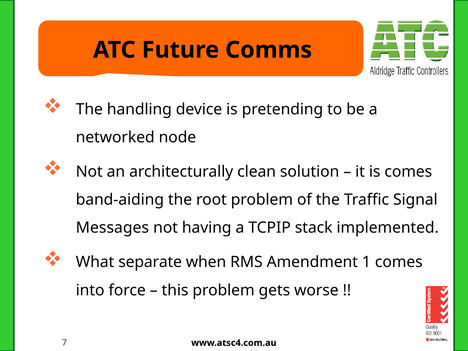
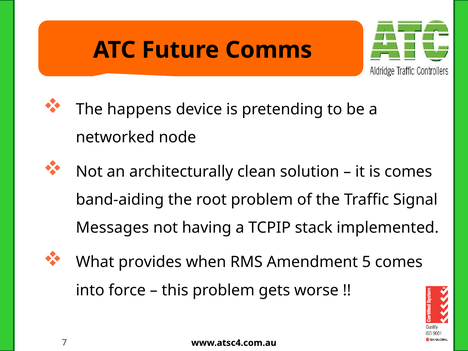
handling: handling -> happens (139, 109)
separate: separate -> provides (150, 262)
1: 1 -> 5 (366, 262)
